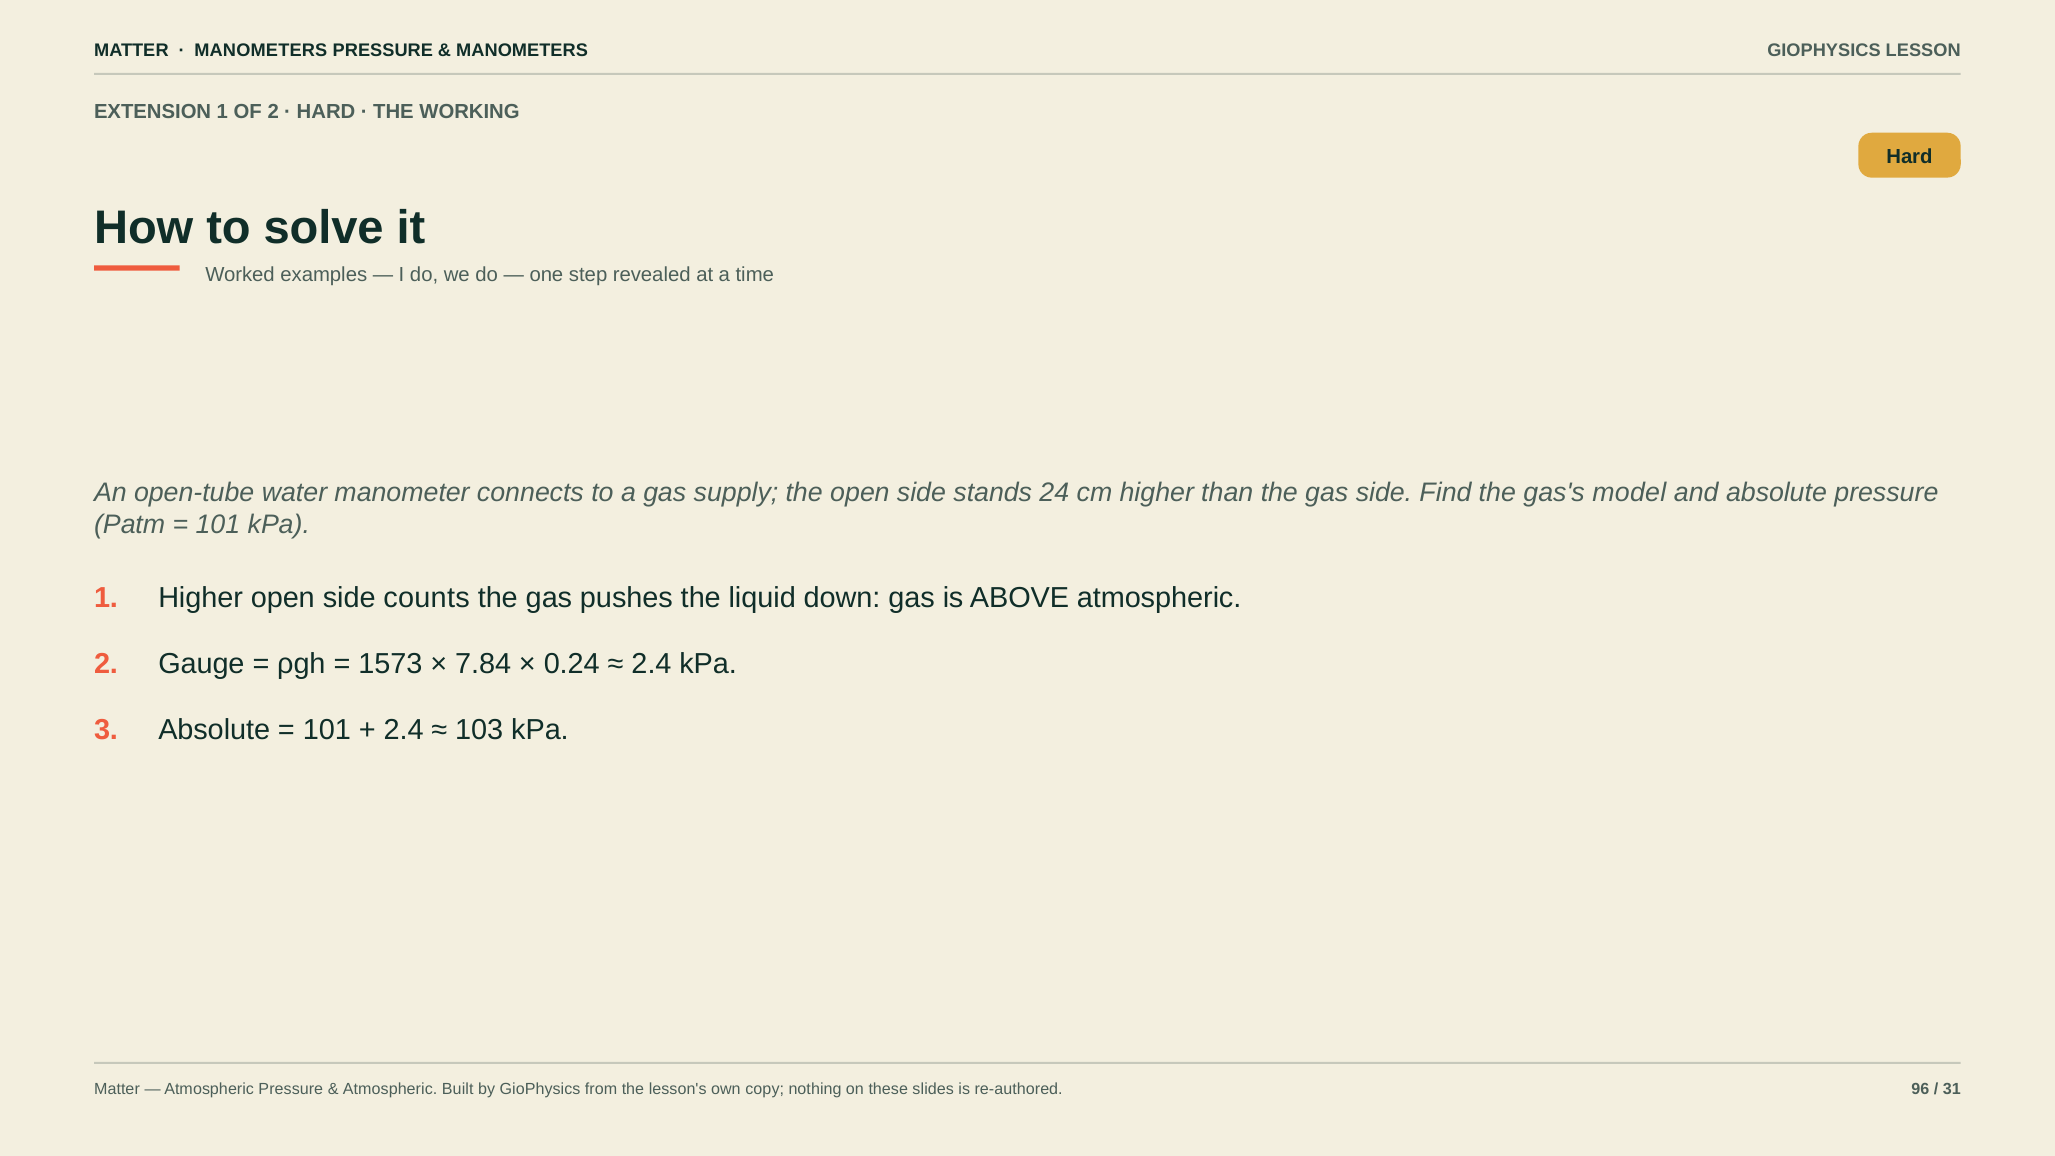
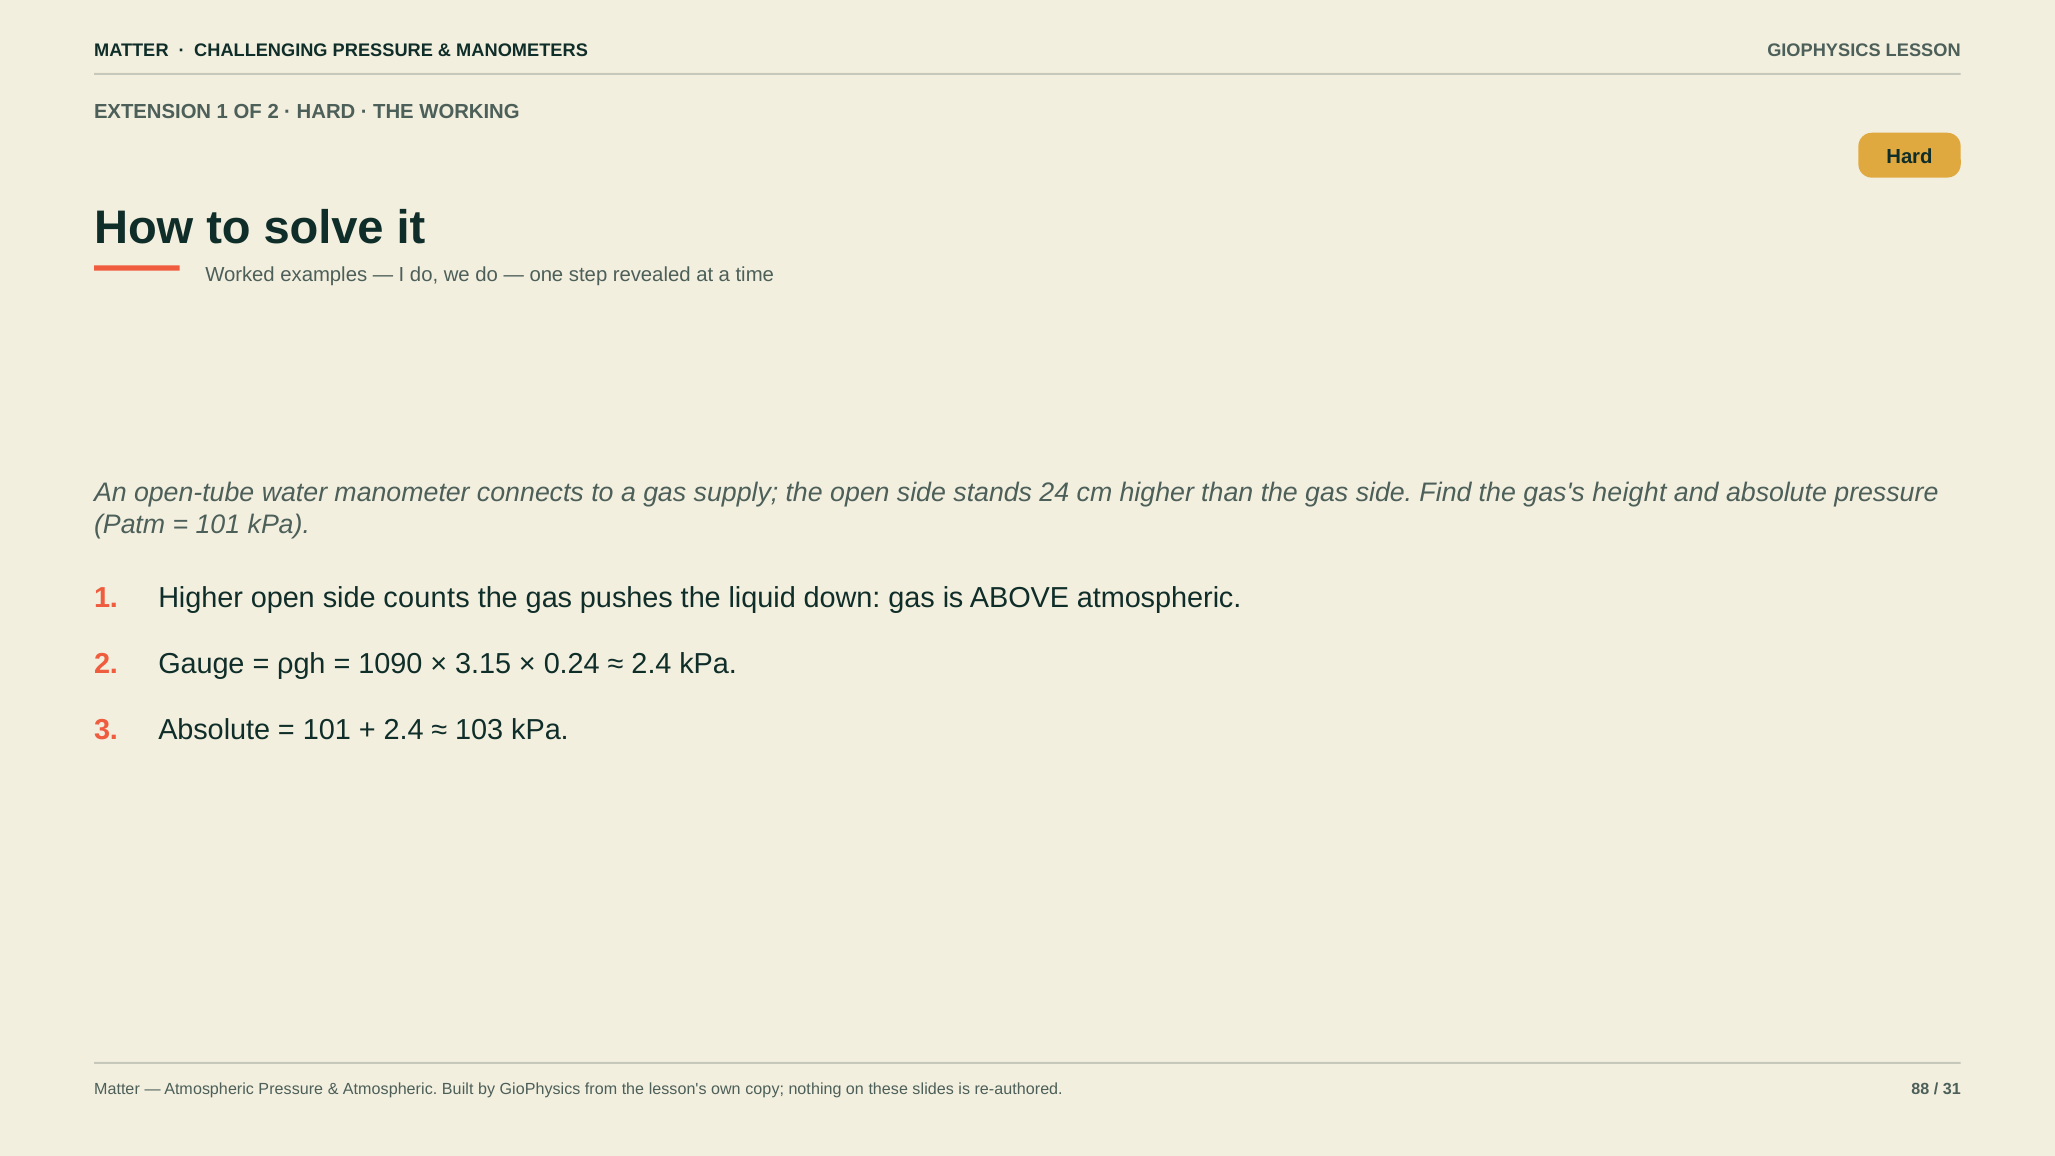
MANOMETERS: MANOMETERS -> CHALLENGING (261, 51)
model: model -> height (1629, 492)
1573: 1573 -> 1090 (390, 664)
7.84: 7.84 -> 3.15 (483, 664)
96: 96 -> 88 (1920, 1090)
